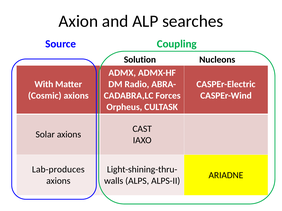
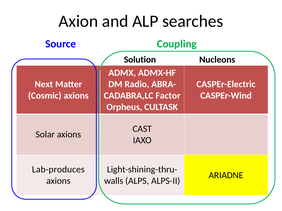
With: With -> Next (44, 84)
Forces: Forces -> Factor (168, 96)
